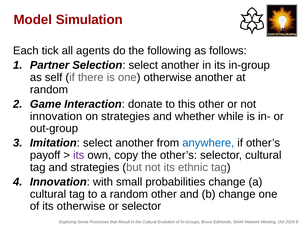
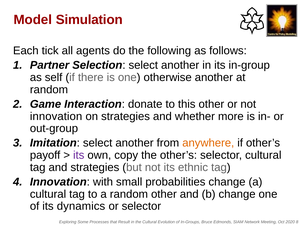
while: while -> more (231, 116)
anywhere colour: blue -> orange (208, 143)
its otherwise: otherwise -> dynamics (81, 206)
